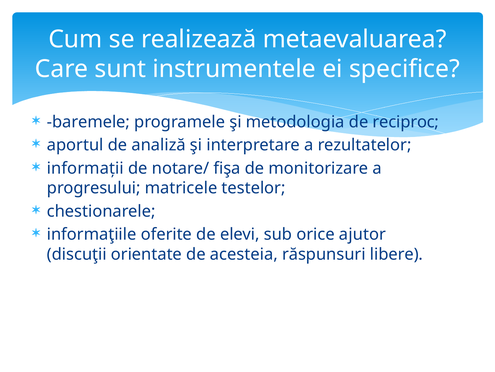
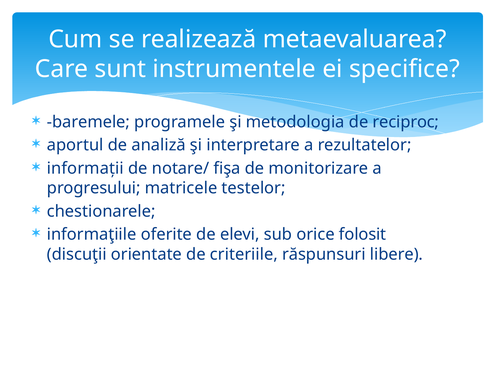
ajutor: ajutor -> folosit (363, 234)
acesteia: acesteia -> criteriile (244, 254)
